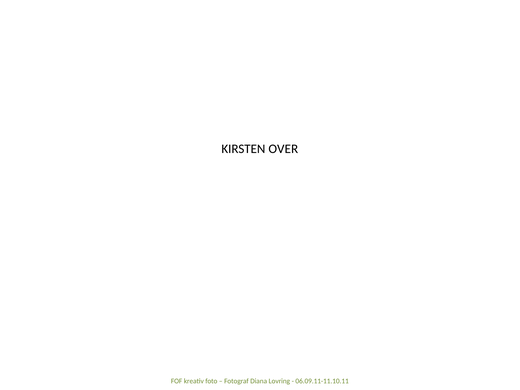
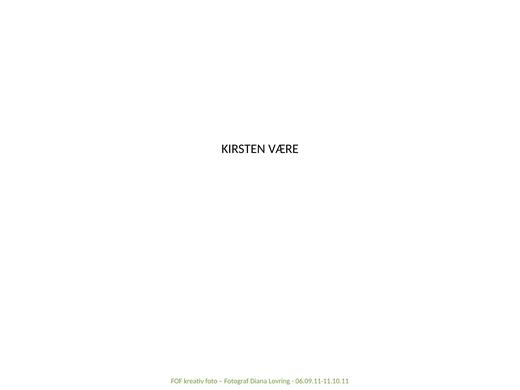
OVER: OVER -> VÆRE (283, 149)
